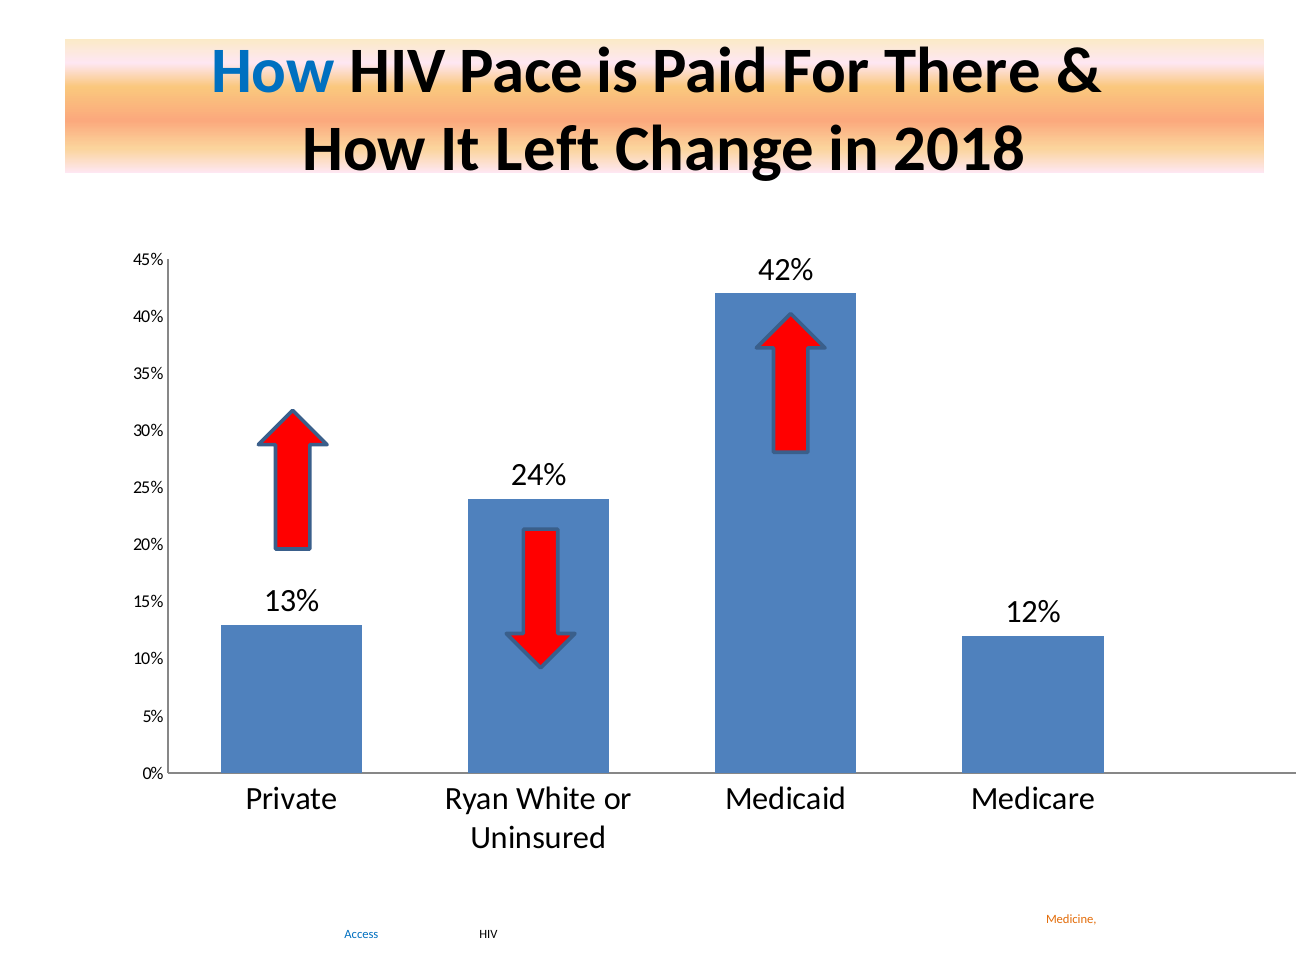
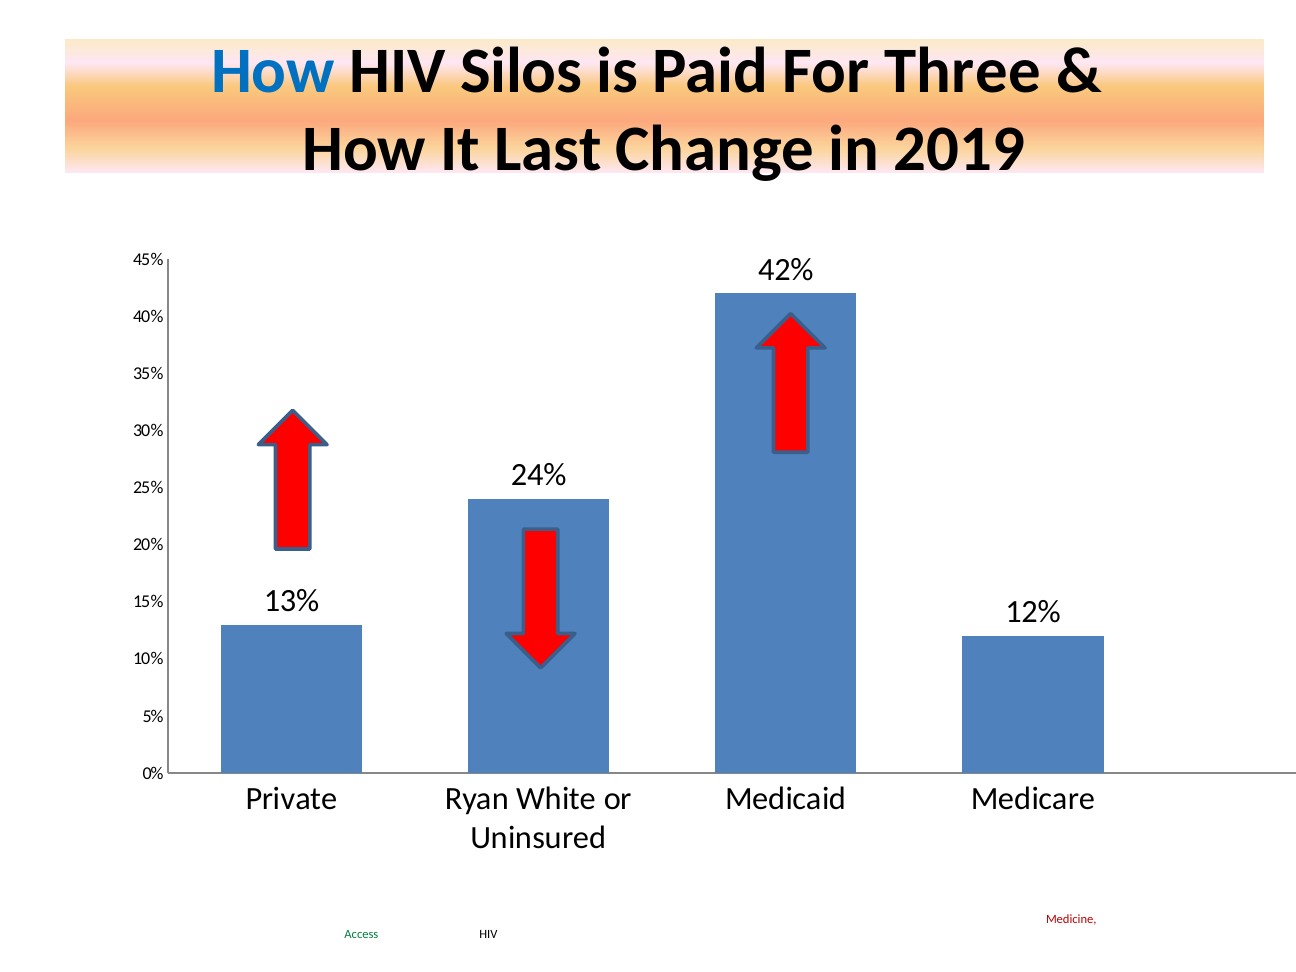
Pace: Pace -> Silos (521, 71)
There: There -> Three (963, 71)
Left: Left -> Last (548, 149)
2018: 2018 -> 2019 (959, 149)
Medicine colour: orange -> red (1071, 919)
Access colour: blue -> green (361, 934)
